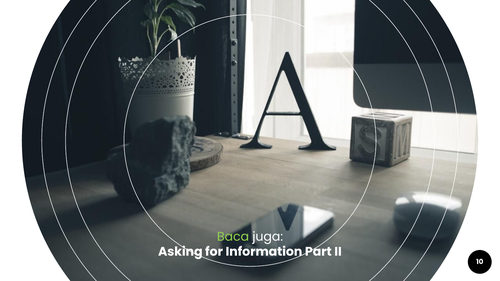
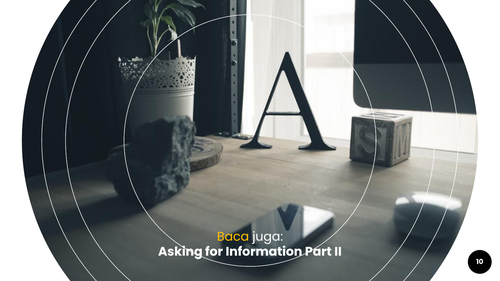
Baca colour: light green -> yellow (233, 237)
